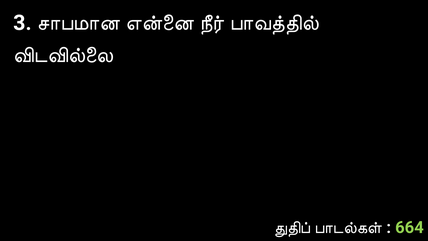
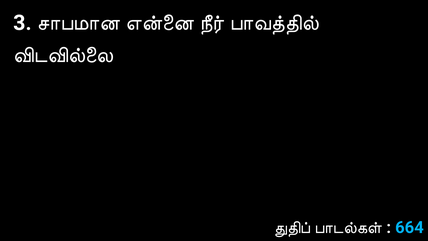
664 colour: light green -> light blue (409, 227)
